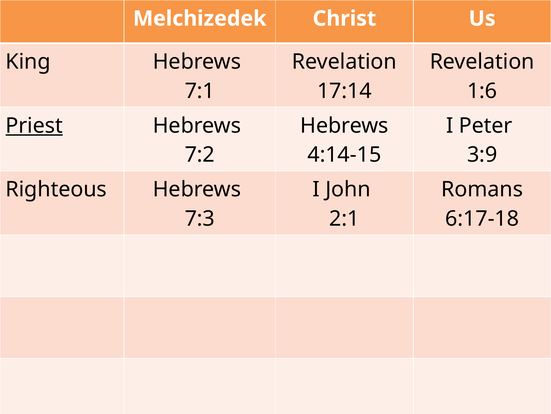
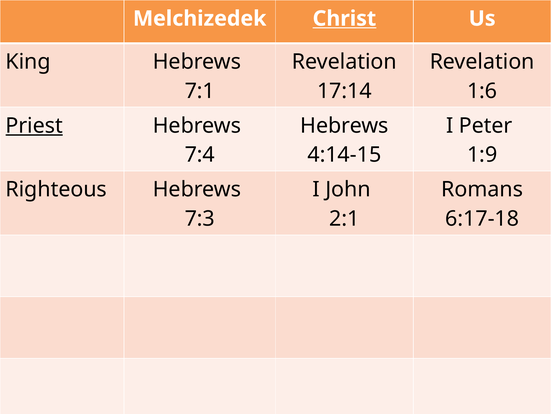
Christ underline: none -> present (344, 19)
7:2: 7:2 -> 7:4 (200, 155)
3:9: 3:9 -> 1:9 (482, 155)
